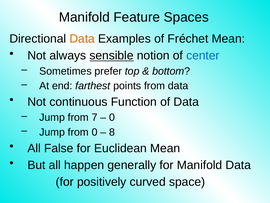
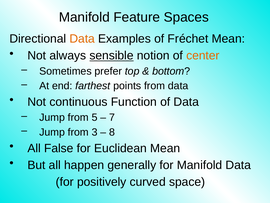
center colour: blue -> orange (203, 55)
7: 7 -> 5 (95, 117)
0: 0 -> 7 (112, 117)
from 0: 0 -> 3 (95, 132)
